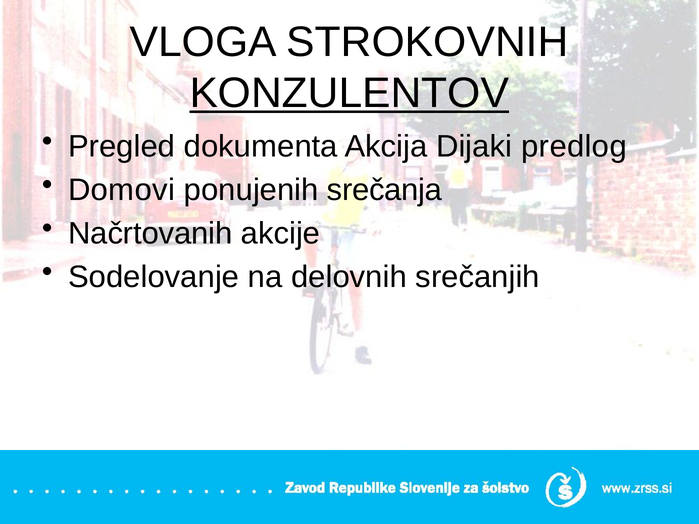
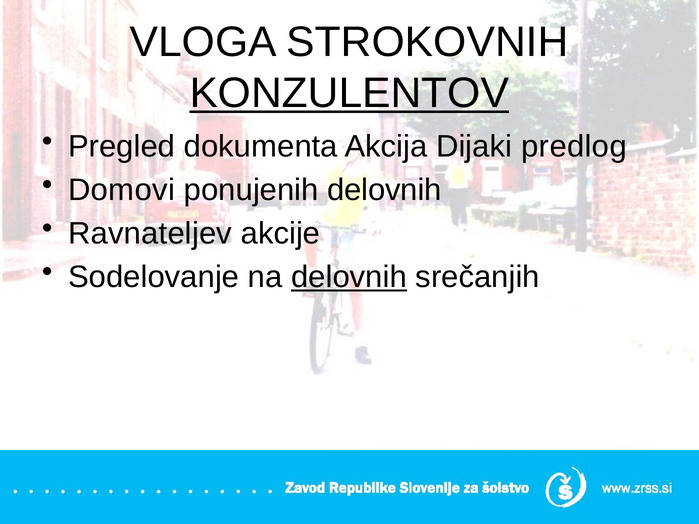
ponujenih srečanja: srečanja -> delovnih (384, 190)
Načrtovanih: Načrtovanih -> Ravnateljev (150, 234)
delovnih underline: none -> present (349, 277)
